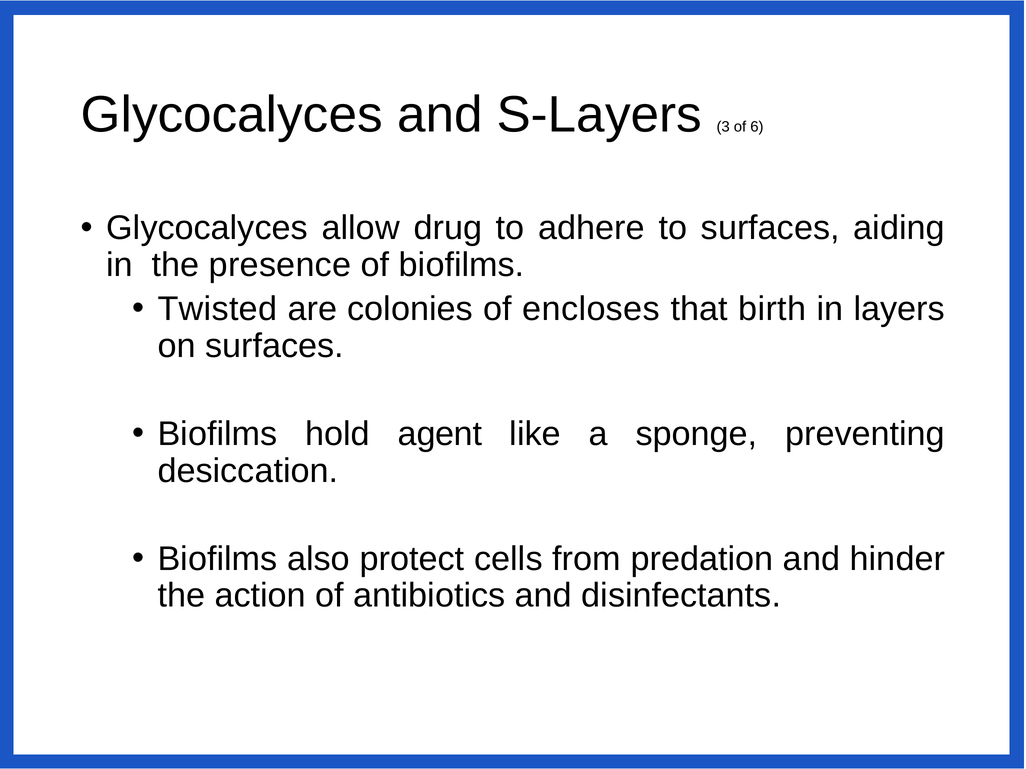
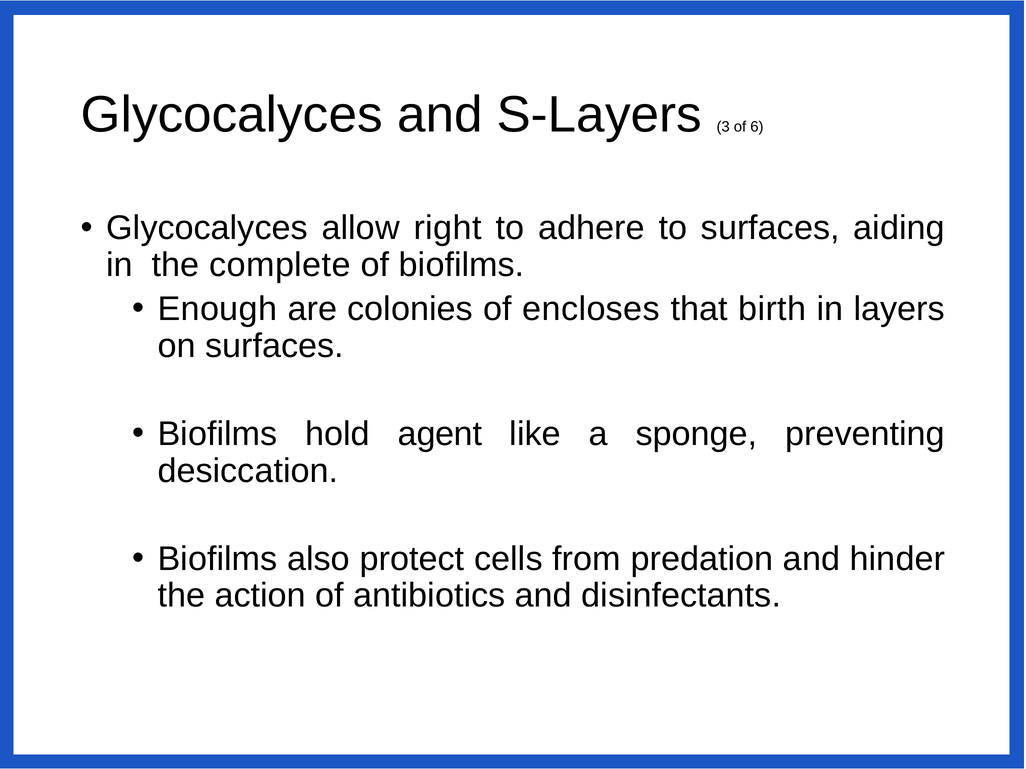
drug: drug -> right (448, 228)
presence: presence -> complete (280, 265)
Twisted: Twisted -> Enough (217, 309)
